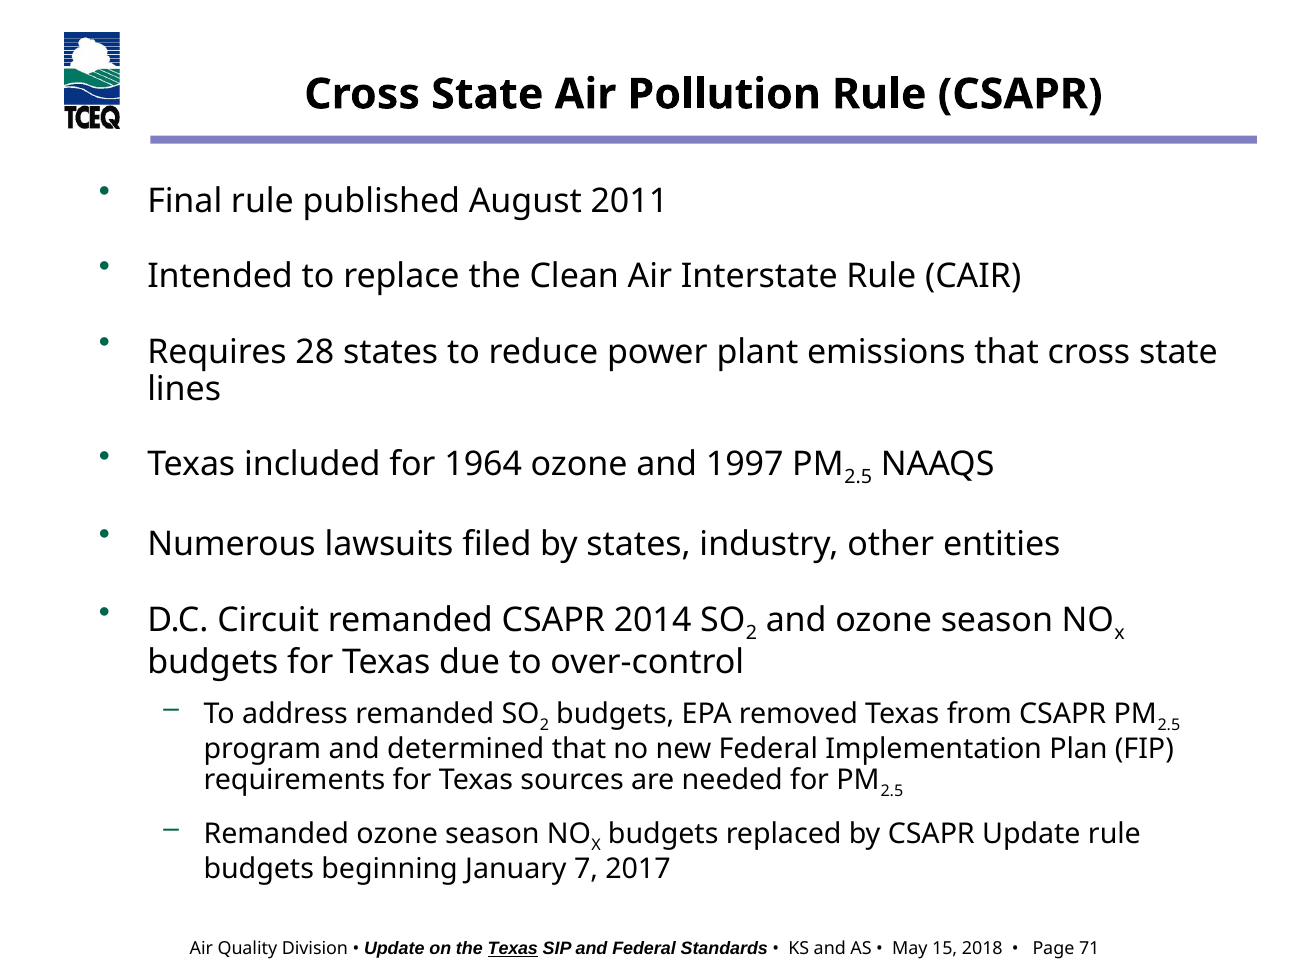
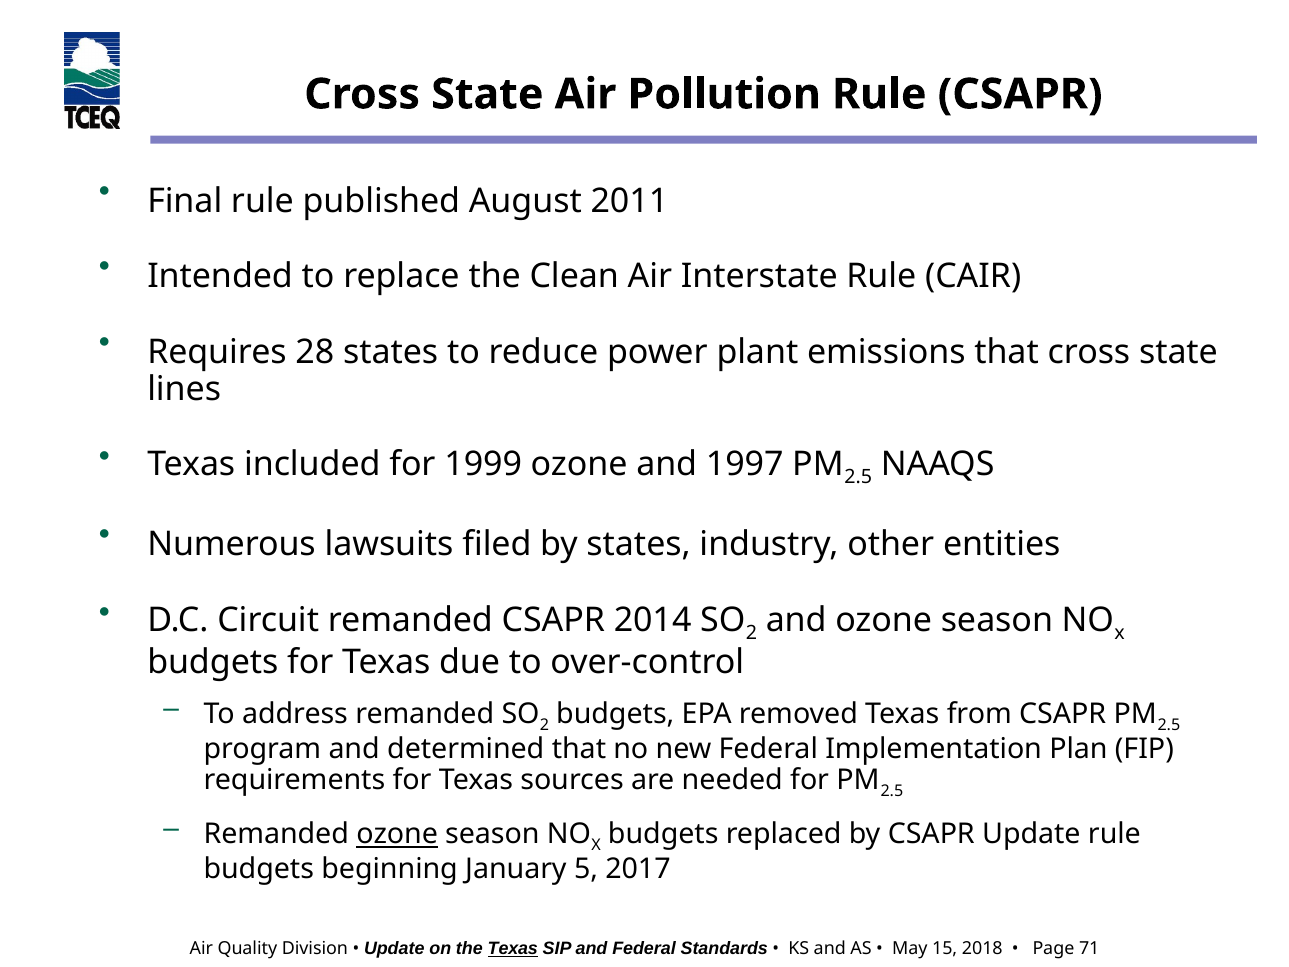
1964: 1964 -> 1999 (483, 464)
ozone underline: none -> present (397, 834)
7: 7 -> 5 (586, 869)
